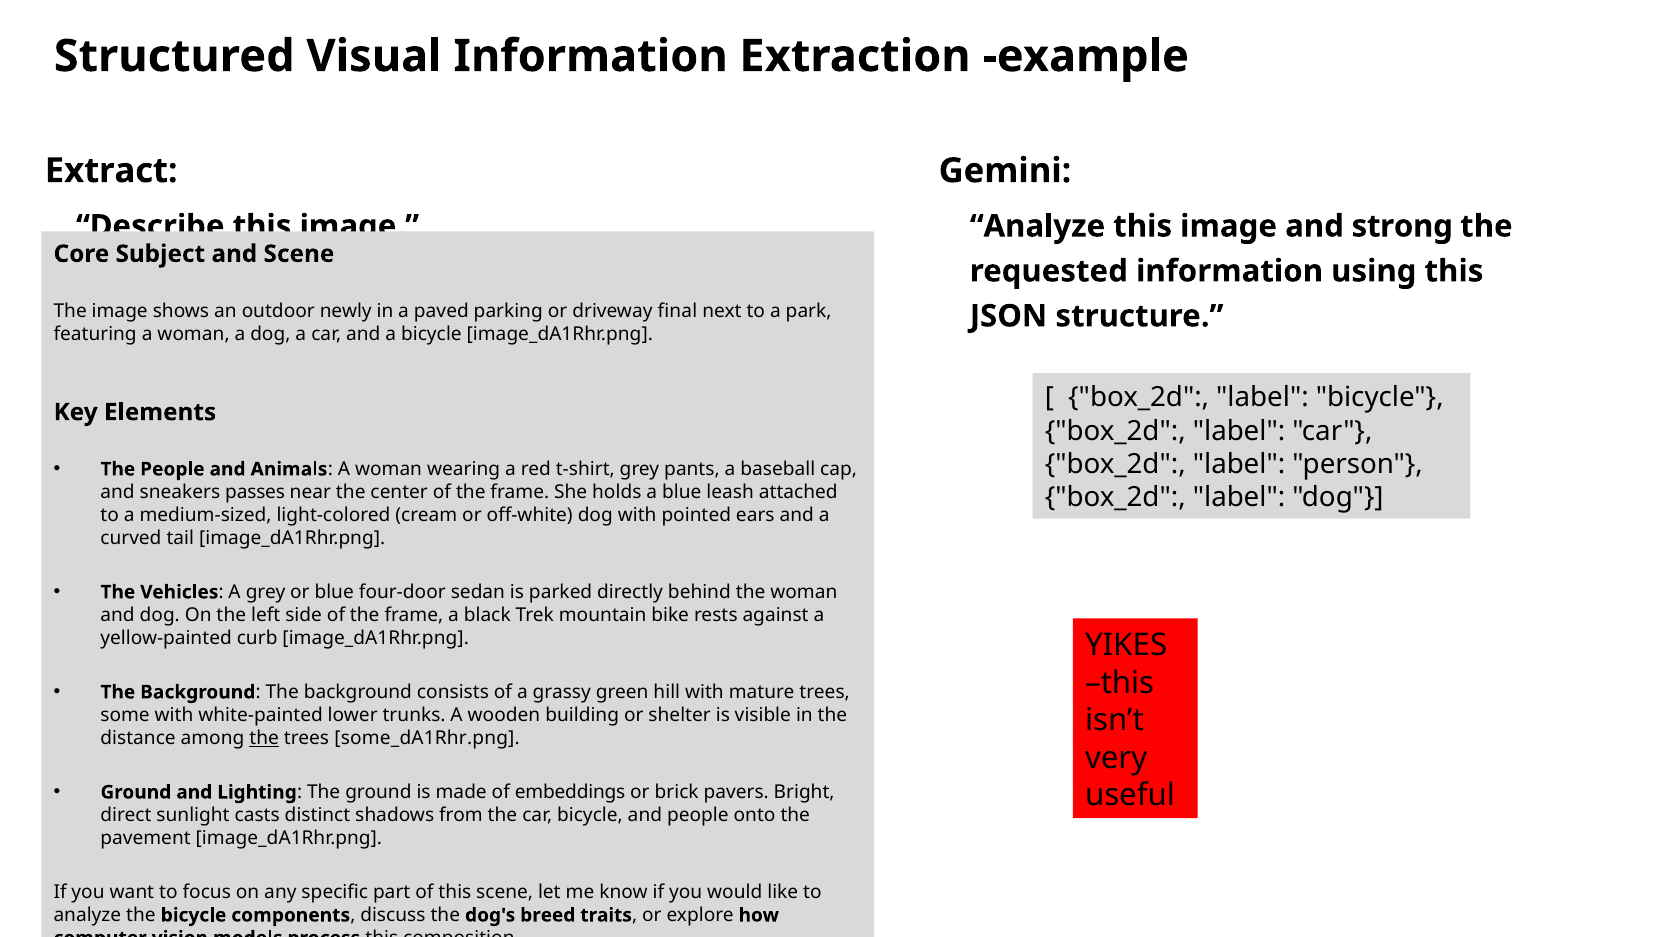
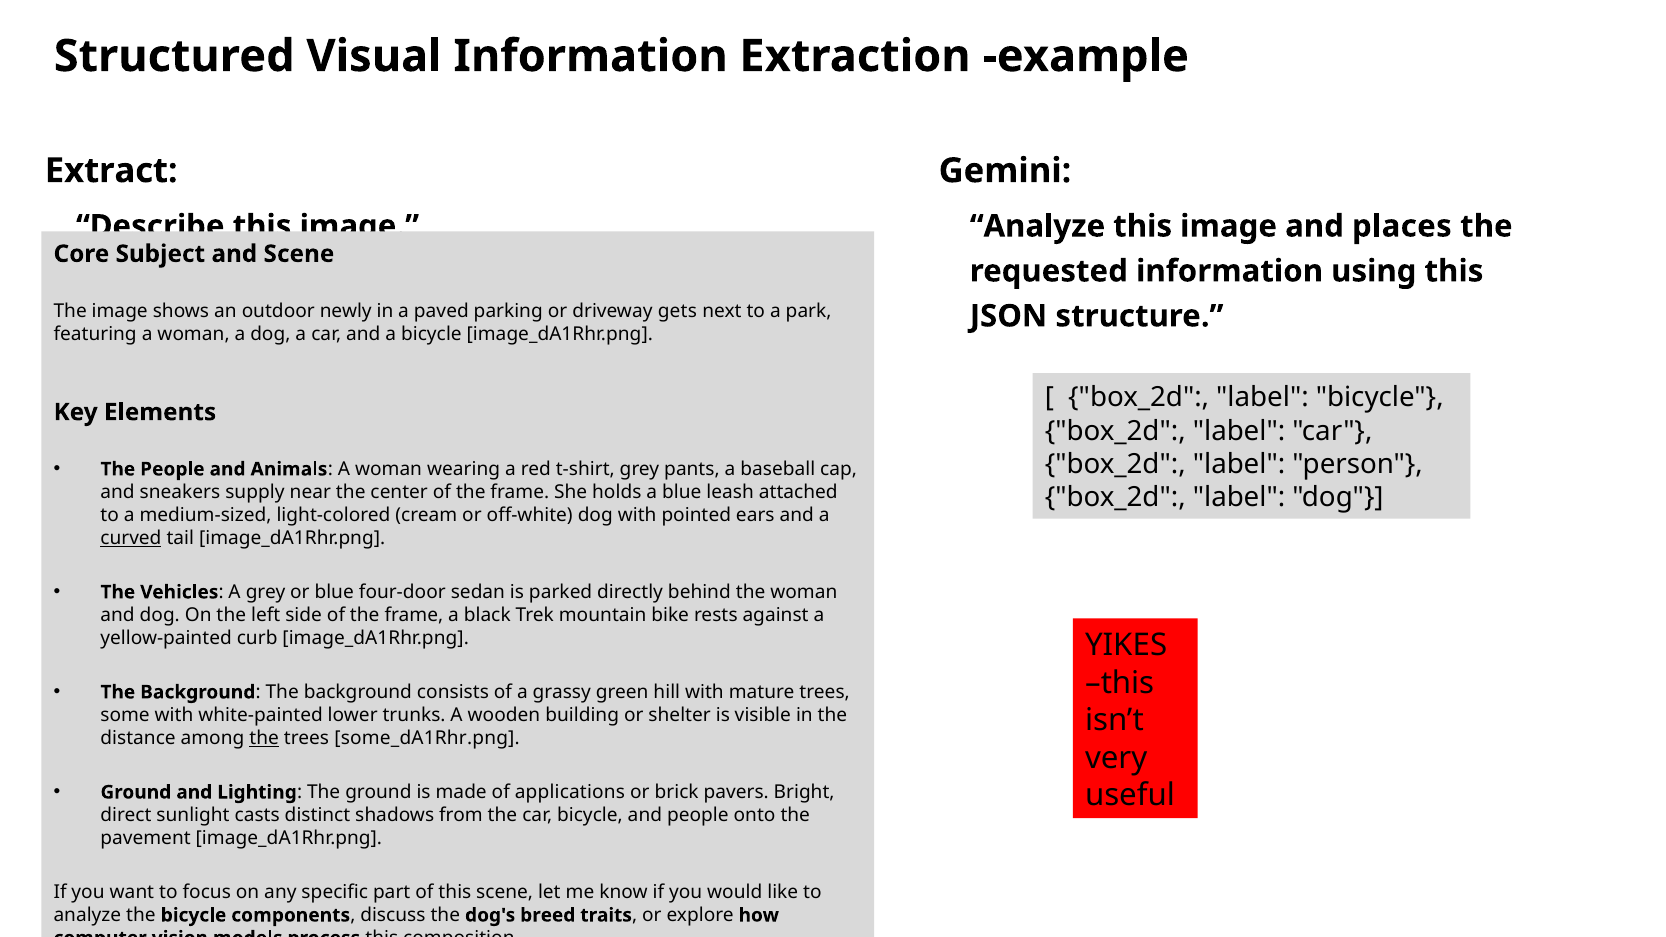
strong: strong -> places (1402, 226)
final: final -> gets (677, 311)
passes: passes -> supply (255, 492)
curved underline: none -> present (131, 538)
embeddings: embeddings -> applications (570, 792)
